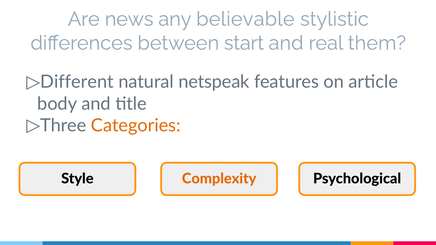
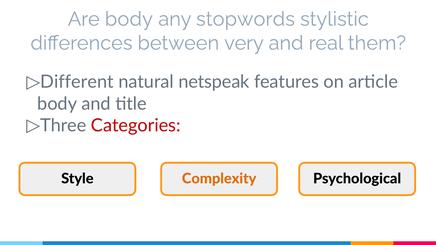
Are news: news -> body (129, 19)
believable: believable -> stopwords (245, 19)
start: start -> very (244, 43)
Categories colour: orange -> red (136, 126)
